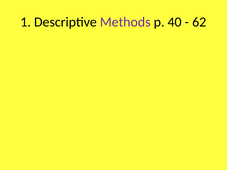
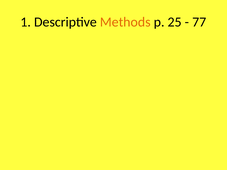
Methods colour: purple -> orange (125, 22)
40: 40 -> 25 (175, 22)
62: 62 -> 77 (199, 22)
